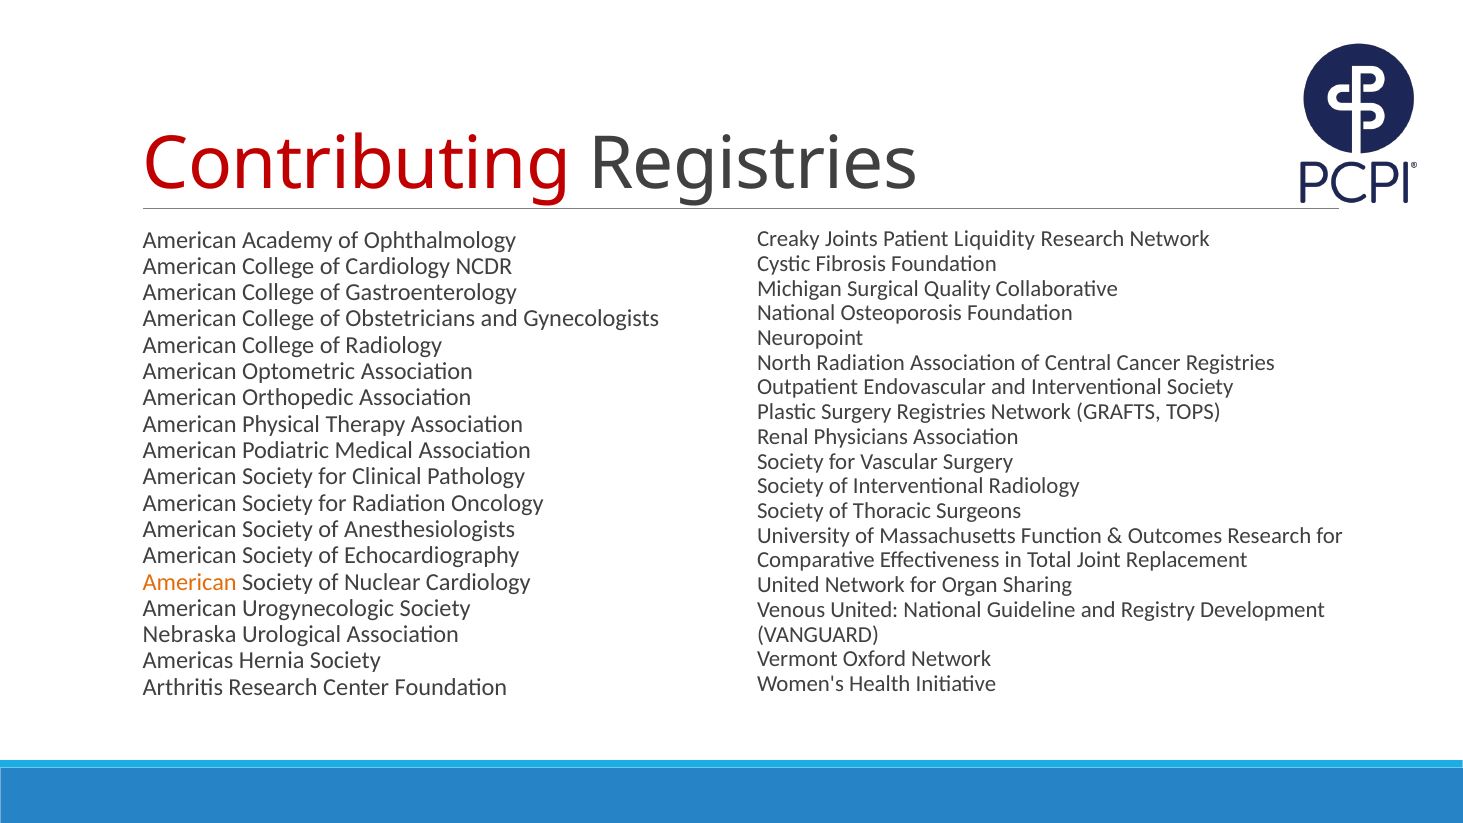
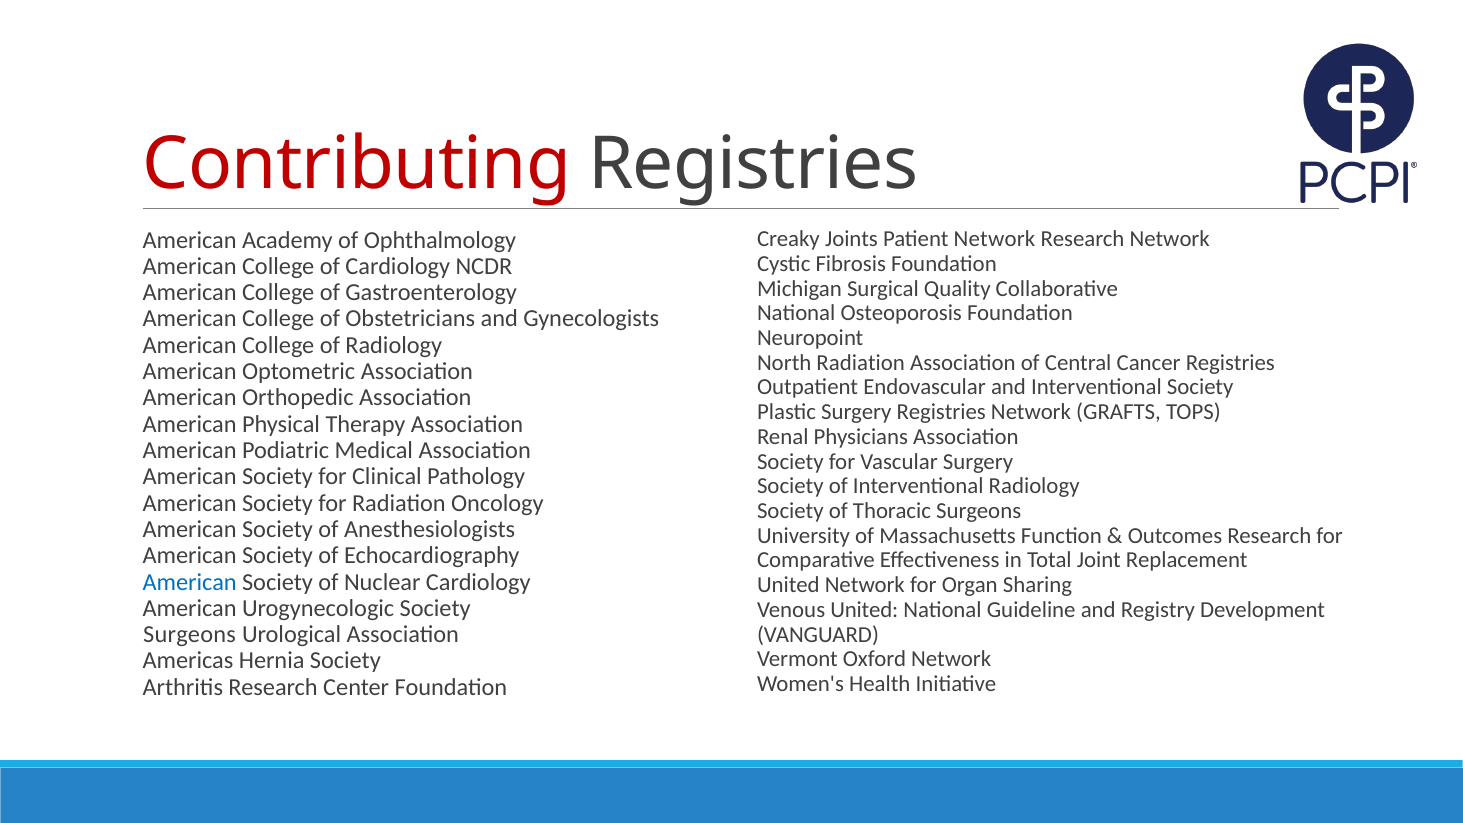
Patient Liquidity: Liquidity -> Network (995, 239)
American colour: orange -> blue (190, 582)
Nebraska: Nebraska -> Surgeons (190, 635)
